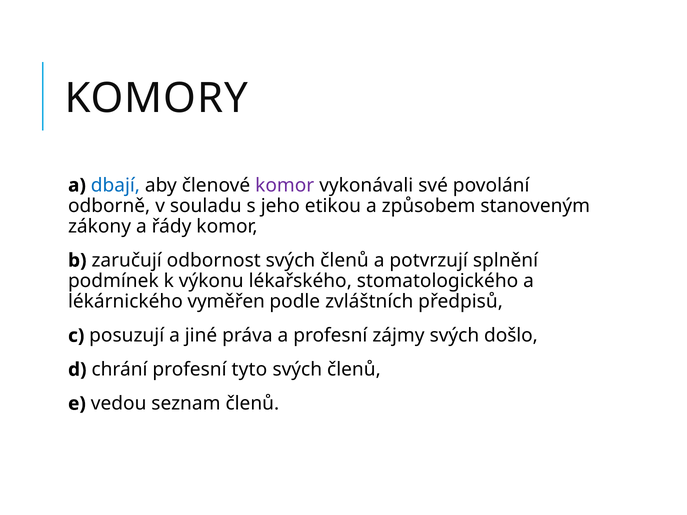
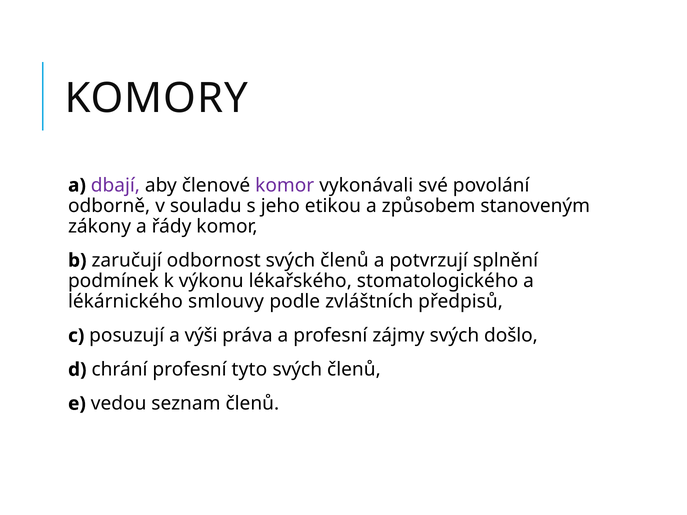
dbají colour: blue -> purple (115, 185)
vyměřen: vyměřen -> smlouvy (226, 302)
jiné: jiné -> výši (201, 336)
